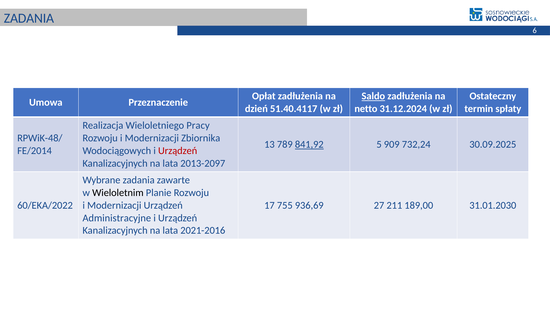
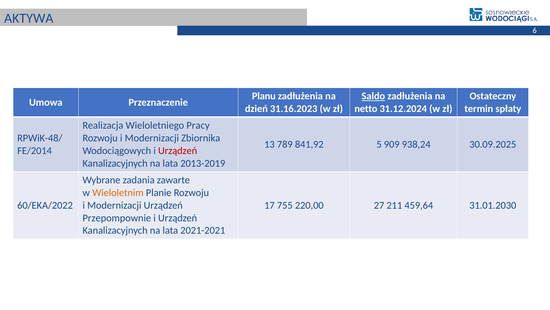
ZADANIA: ZADANIA -> AKTYWA (29, 18)
Opłat: Opłat -> Planu (264, 96)
51.40.4117: 51.40.4117 -> 31.16.2023 (294, 109)
841,92 underline: present -> none (309, 144)
732,24: 732,24 -> 938,24 (416, 144)
2013-2097: 2013-2097 -> 2013-2019 (203, 163)
Wieloletnim colour: black -> orange (118, 192)
936,69: 936,69 -> 220,00 (309, 205)
189,00: 189,00 -> 459,64 (419, 205)
Administracyjne: Administracyjne -> Przepompownie (117, 218)
2021-2016: 2021-2016 -> 2021-2021 (203, 230)
